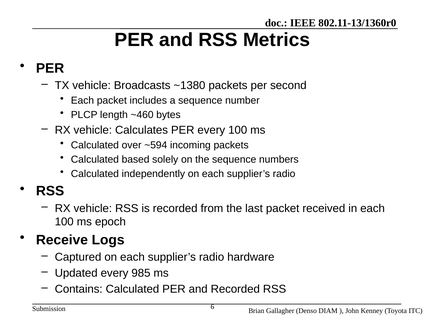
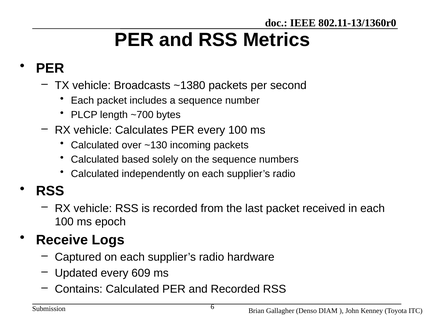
~460: ~460 -> ~700 (142, 115)
~594: ~594 -> ~130 (156, 145)
985: 985 -> 609 (141, 274)
